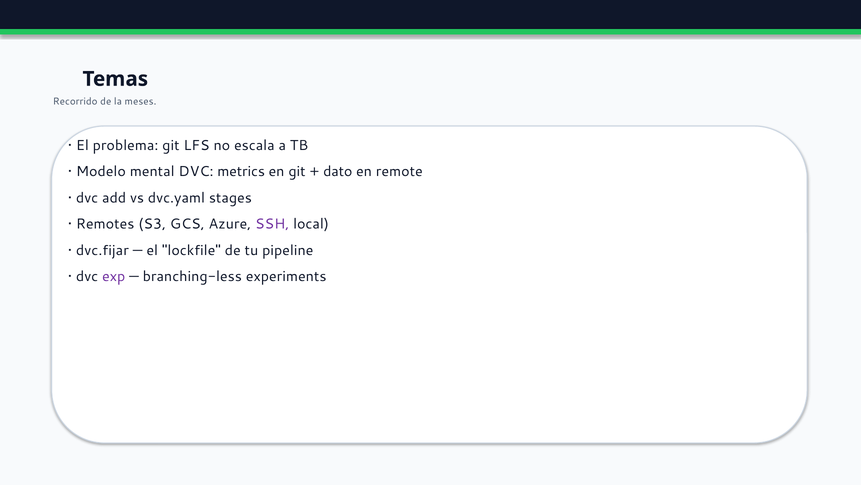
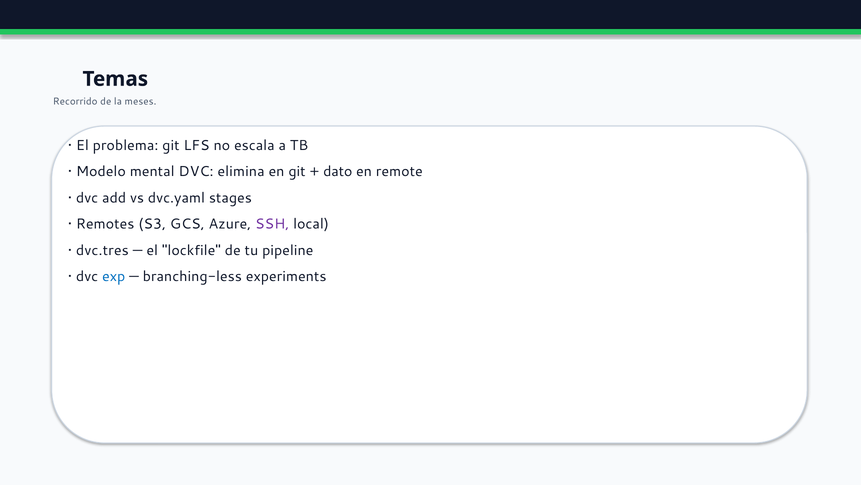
metrics: metrics -> elimina (241, 171)
dvc.fijar: dvc.fijar -> dvc.tres (102, 250)
exp colour: purple -> blue (114, 276)
